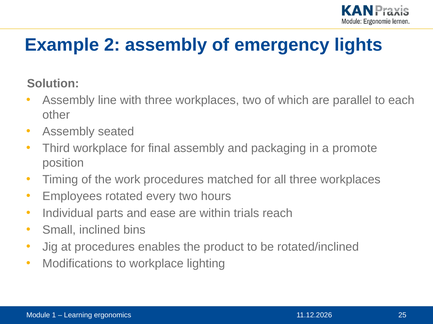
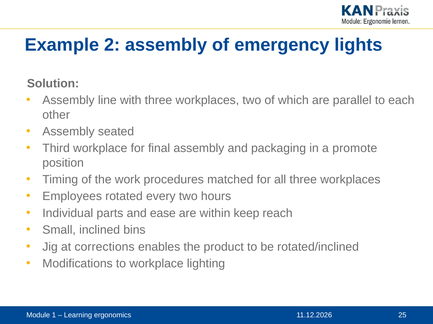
trials: trials -> keep (247, 214)
at procedures: procedures -> corrections (105, 247)
